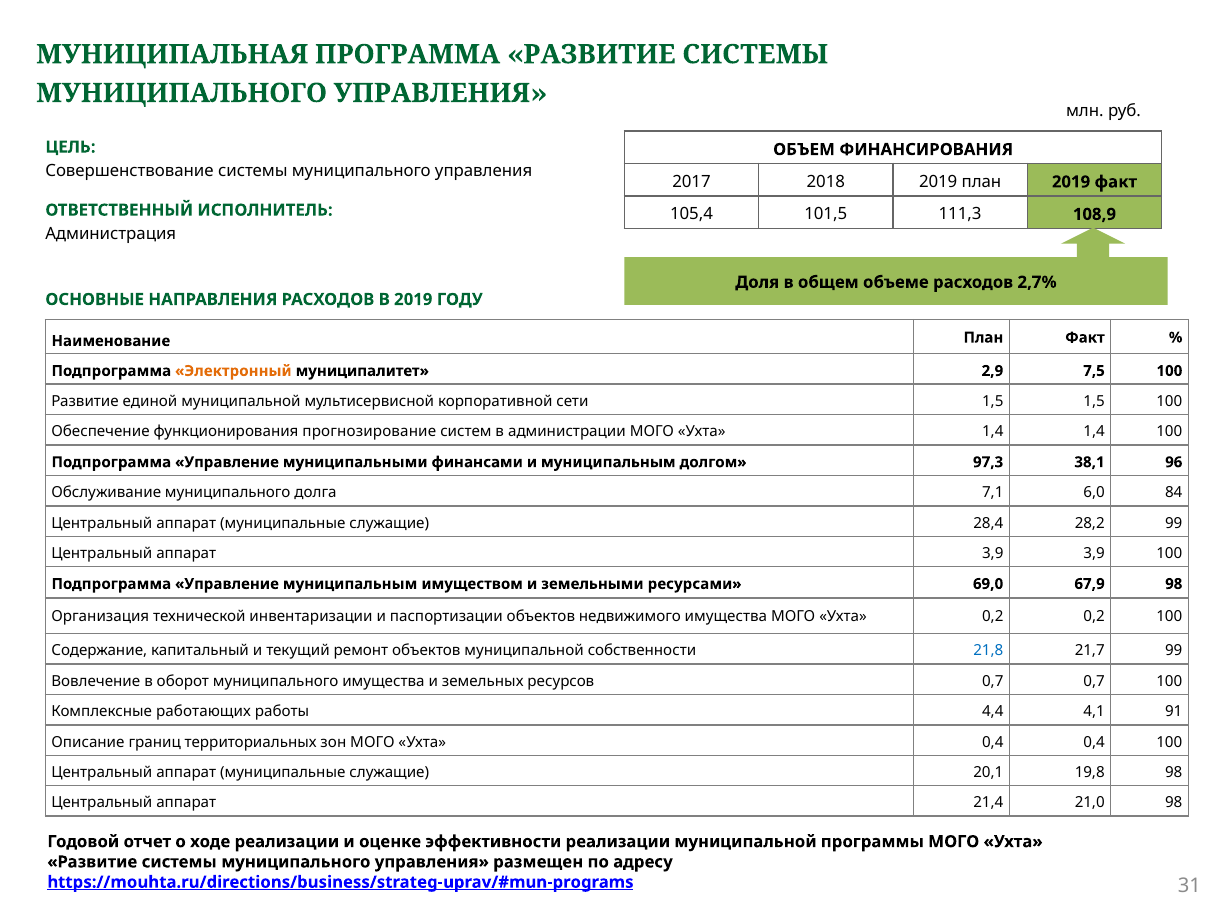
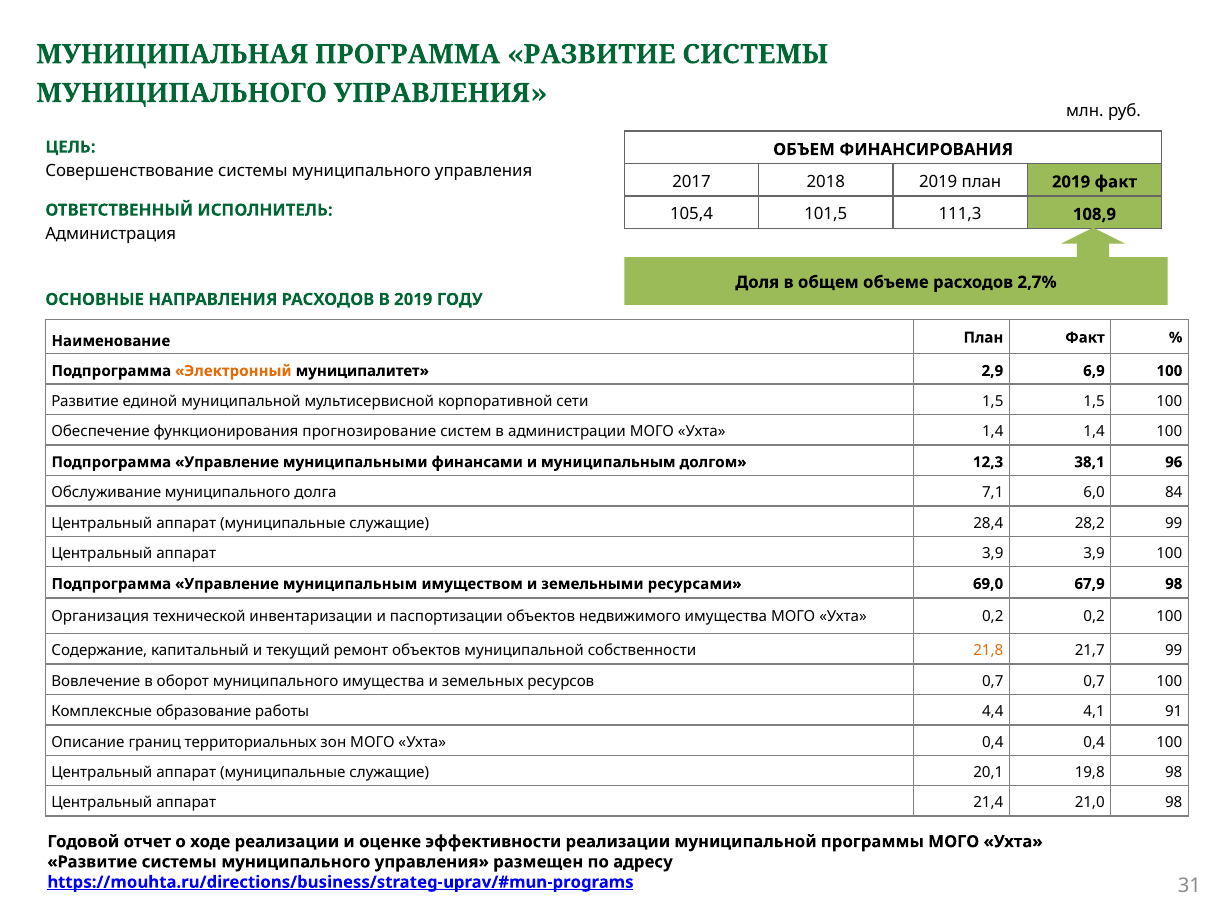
7,5: 7,5 -> 6,9 (1094, 371)
97,3: 97,3 -> 12,3 (988, 462)
21,8 colour: blue -> orange (988, 651)
работающих: работающих -> образование (204, 711)
